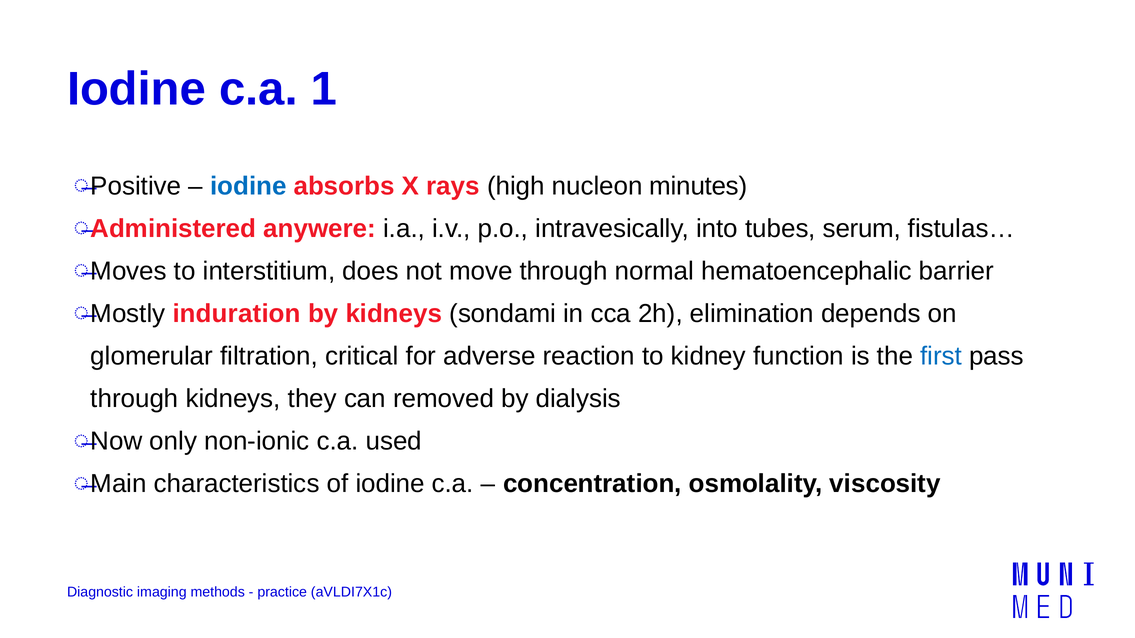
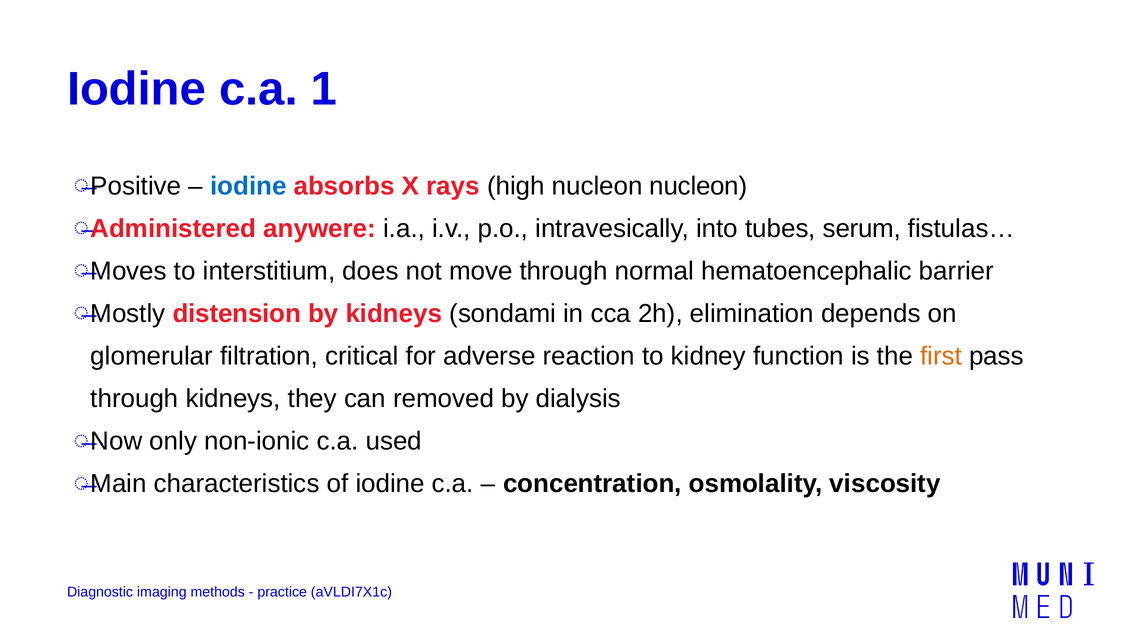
nucleon minutes: minutes -> nucleon (698, 186)
induration: induration -> distension (237, 314)
first colour: blue -> orange (941, 357)
